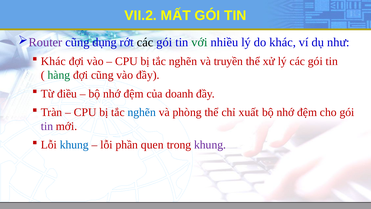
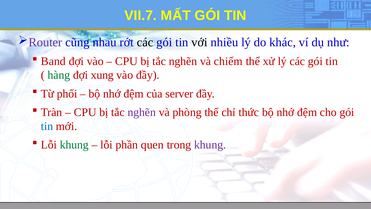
VII.2: VII.2 -> VII.7 (141, 16)
dụng: dụng -> nhau (105, 42)
với colour: green -> black (200, 42)
Khác: Khác -> Band (53, 61)
truyền: truyền -> chiếm (228, 61)
đợi cũng: cũng -> xung (102, 75)
điều: điều -> phối (67, 94)
doanh: doanh -> server (179, 94)
nghẽn colour: blue -> purple (142, 112)
xuất: xuất -> thức (249, 112)
tin colour: purple -> blue (47, 126)
khung colour: blue -> green (74, 145)
